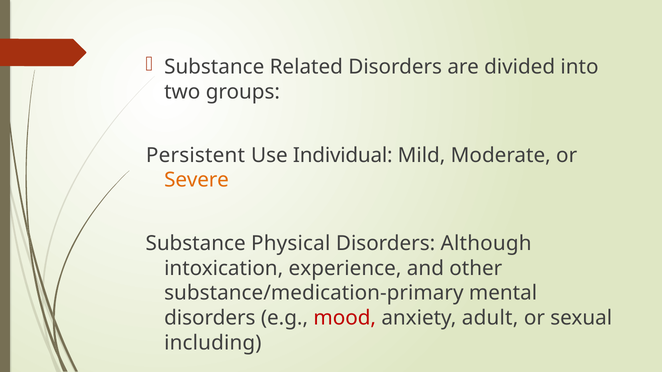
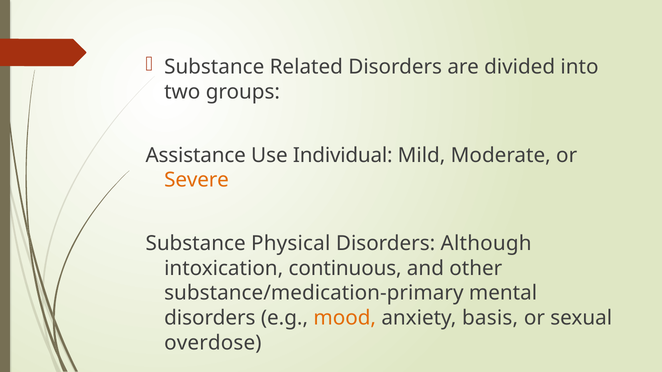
Persistent: Persistent -> Assistance (196, 156)
experience: experience -> continuous (345, 269)
mood colour: red -> orange (345, 318)
adult: adult -> basis (490, 318)
including: including -> overdose (213, 343)
